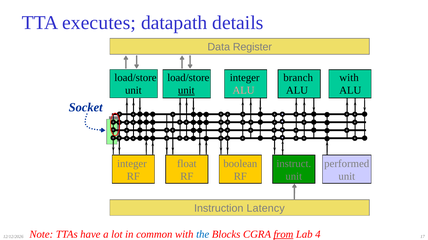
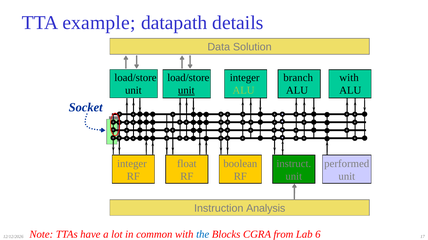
executes: executes -> example (99, 23)
Register: Register -> Solution (252, 47)
ALU colour: pink -> light green (244, 91)
Latency: Latency -> Analysis (266, 209)
from underline: present -> none (283, 235)
4: 4 -> 6 (318, 235)
